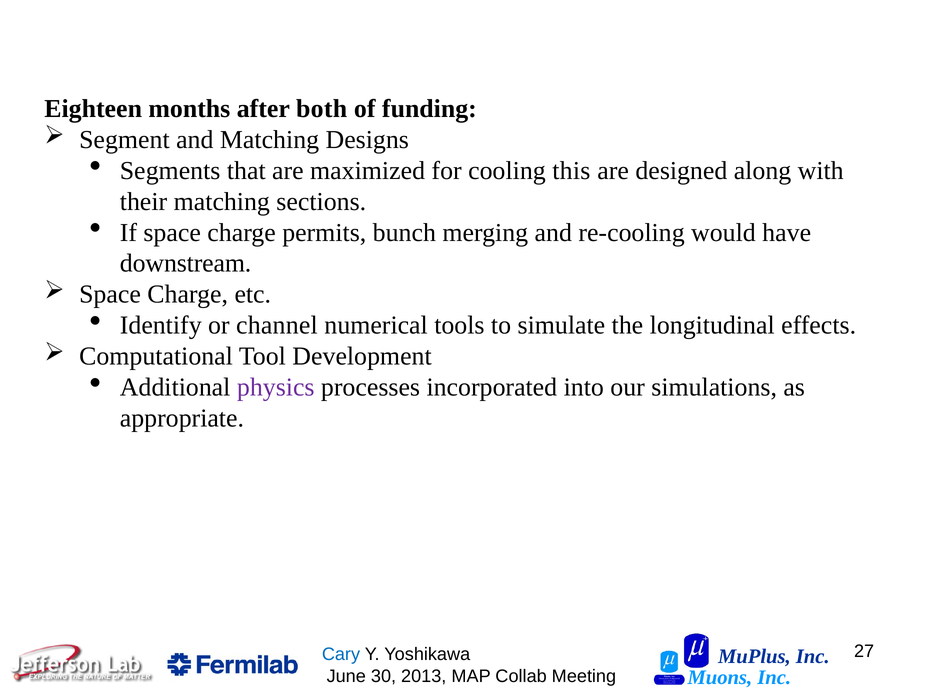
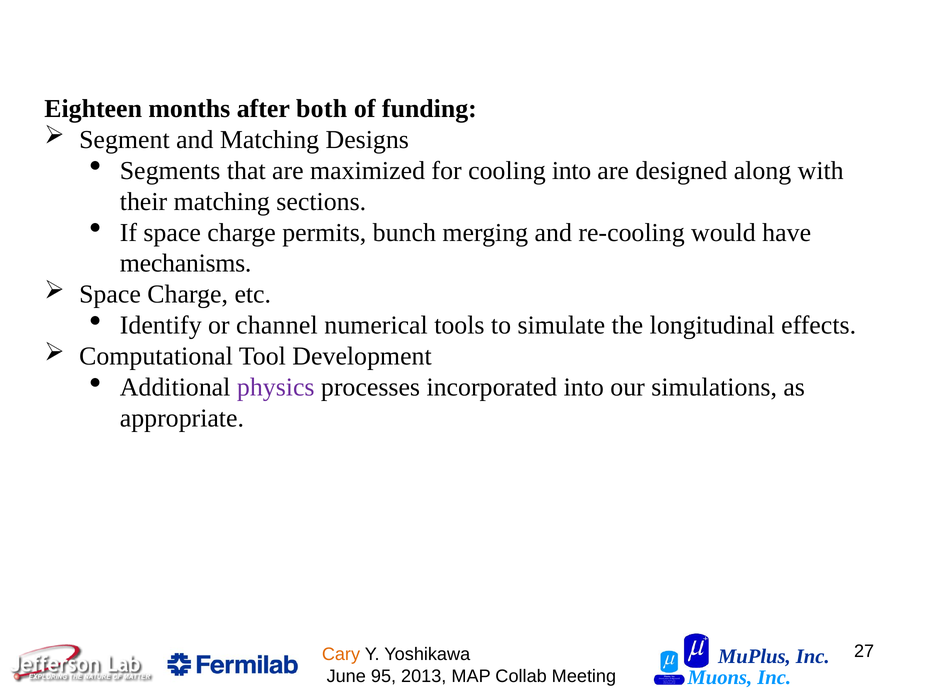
cooling this: this -> into (572, 171)
downstream: downstream -> mechanisms (186, 264)
Cary colour: blue -> orange (341, 655)
30: 30 -> 95 (384, 677)
